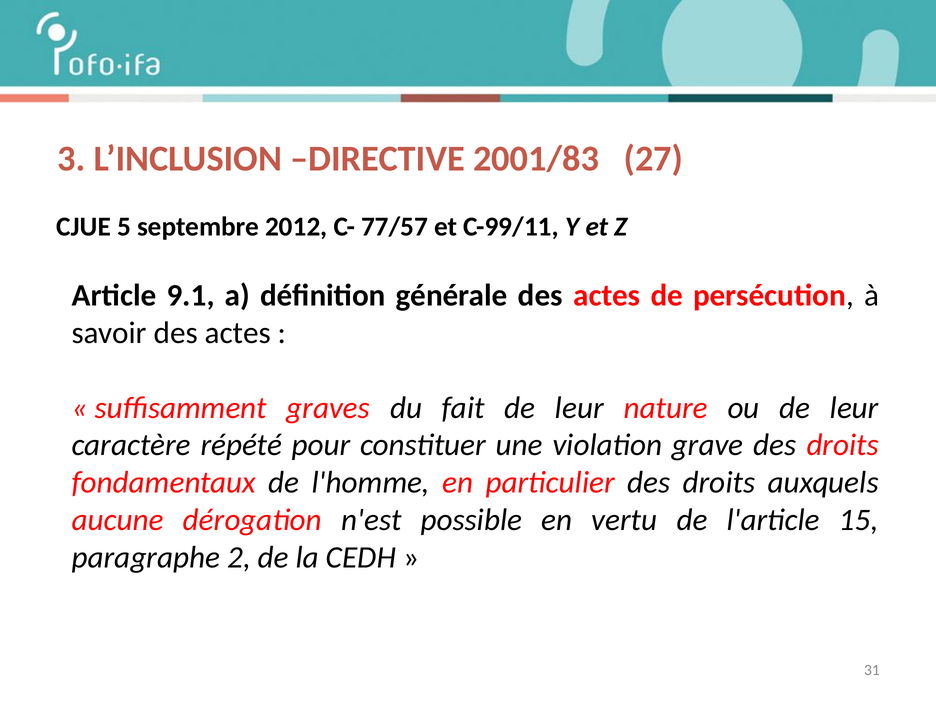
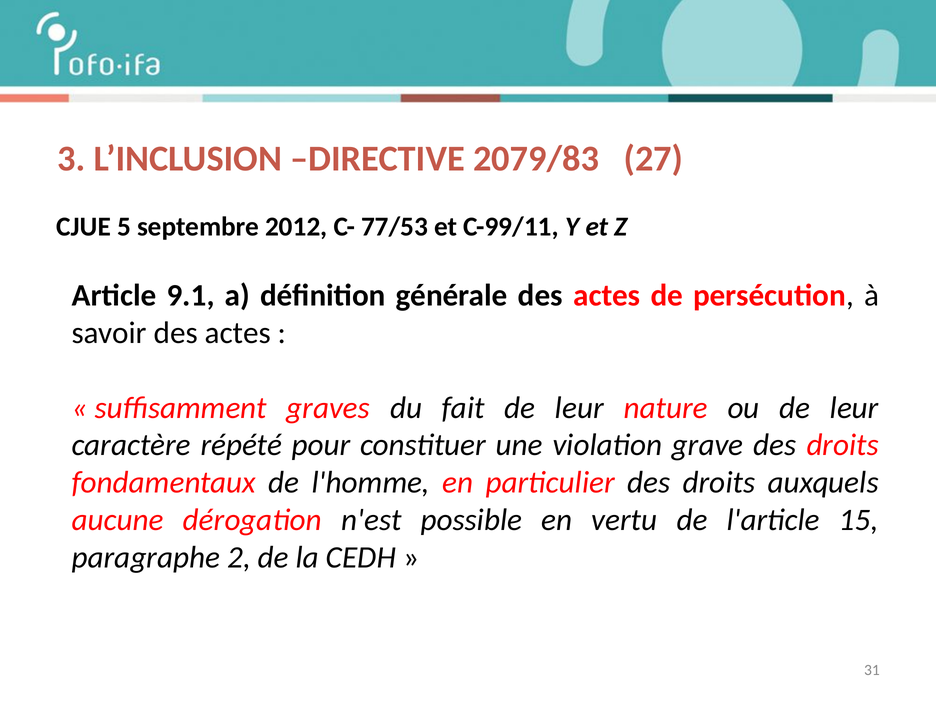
2001/83: 2001/83 -> 2079/83 (536, 159)
77/57: 77/57 -> 77/53 (395, 227)
